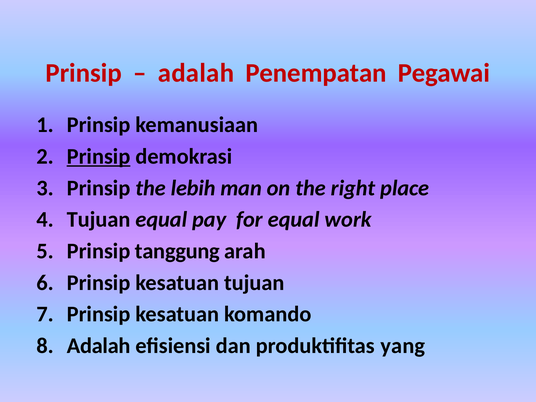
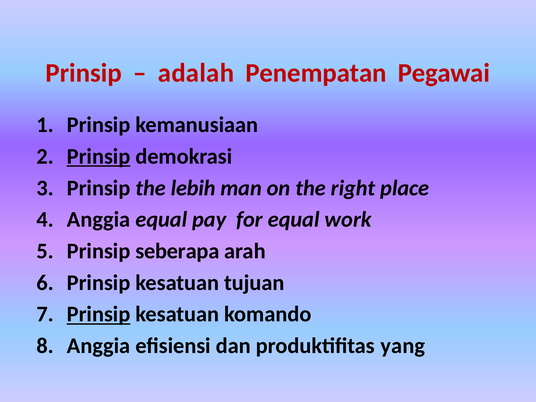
Tujuan: Tujuan -> Anggia (99, 220)
tanggung: tanggung -> seberapa (177, 251)
Prinsip underline: none -> present (99, 314)
Adalah: Adalah -> Anggia (99, 346)
